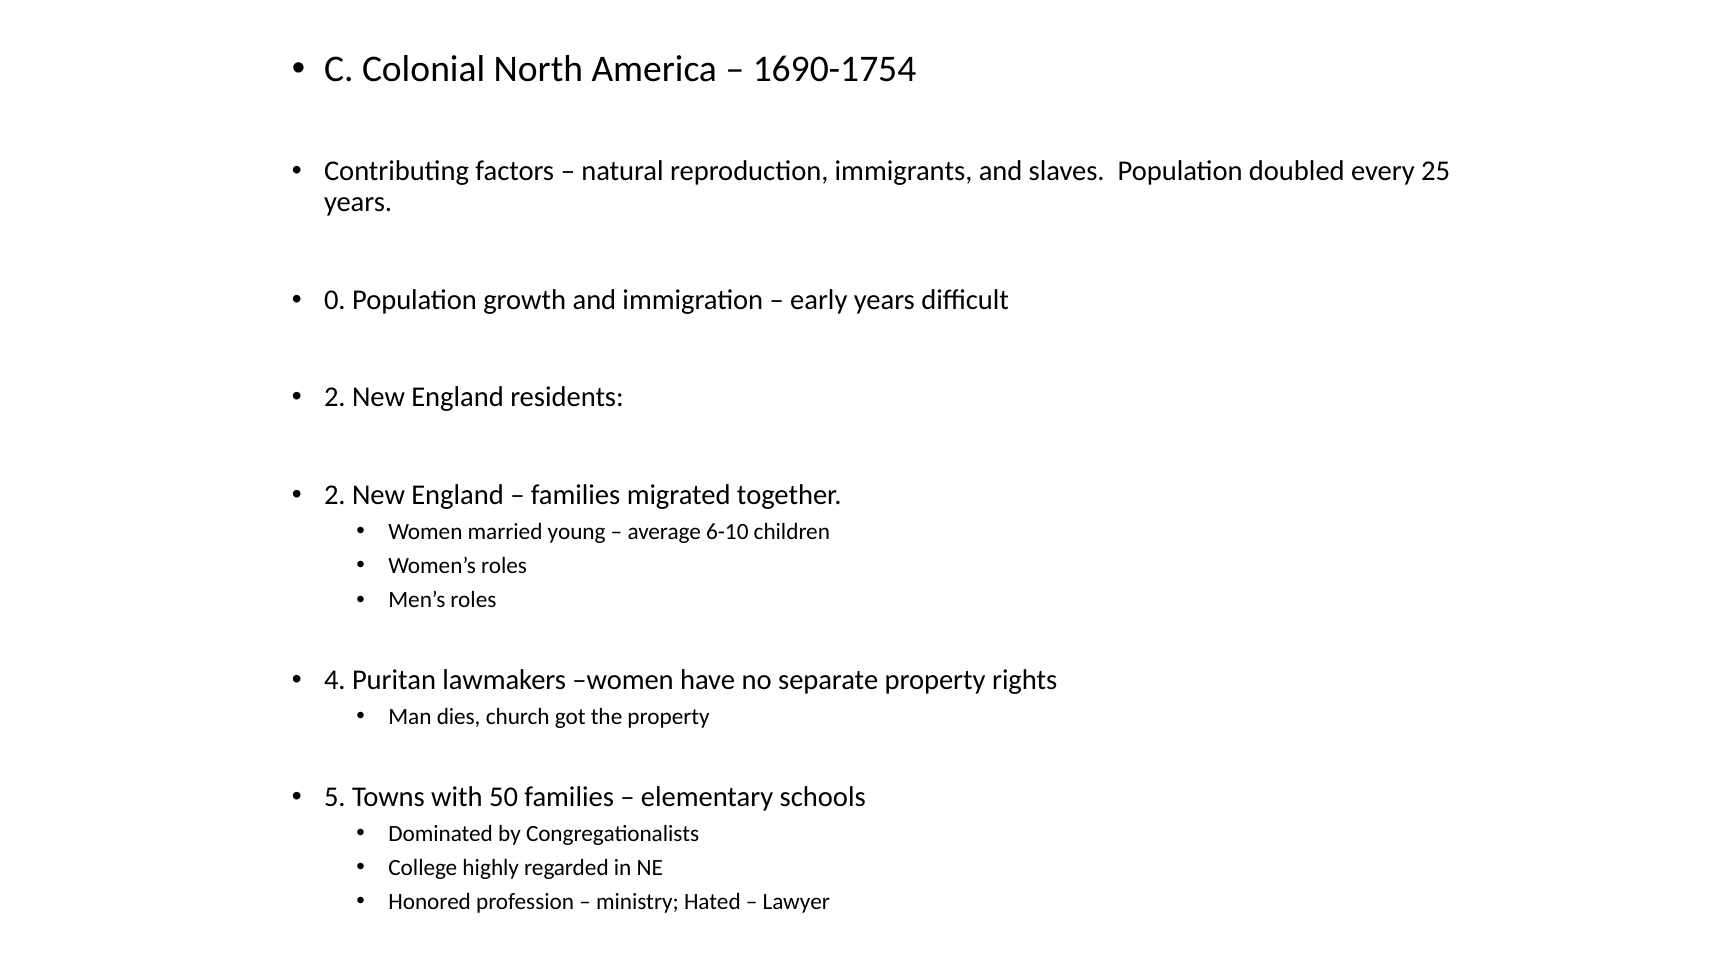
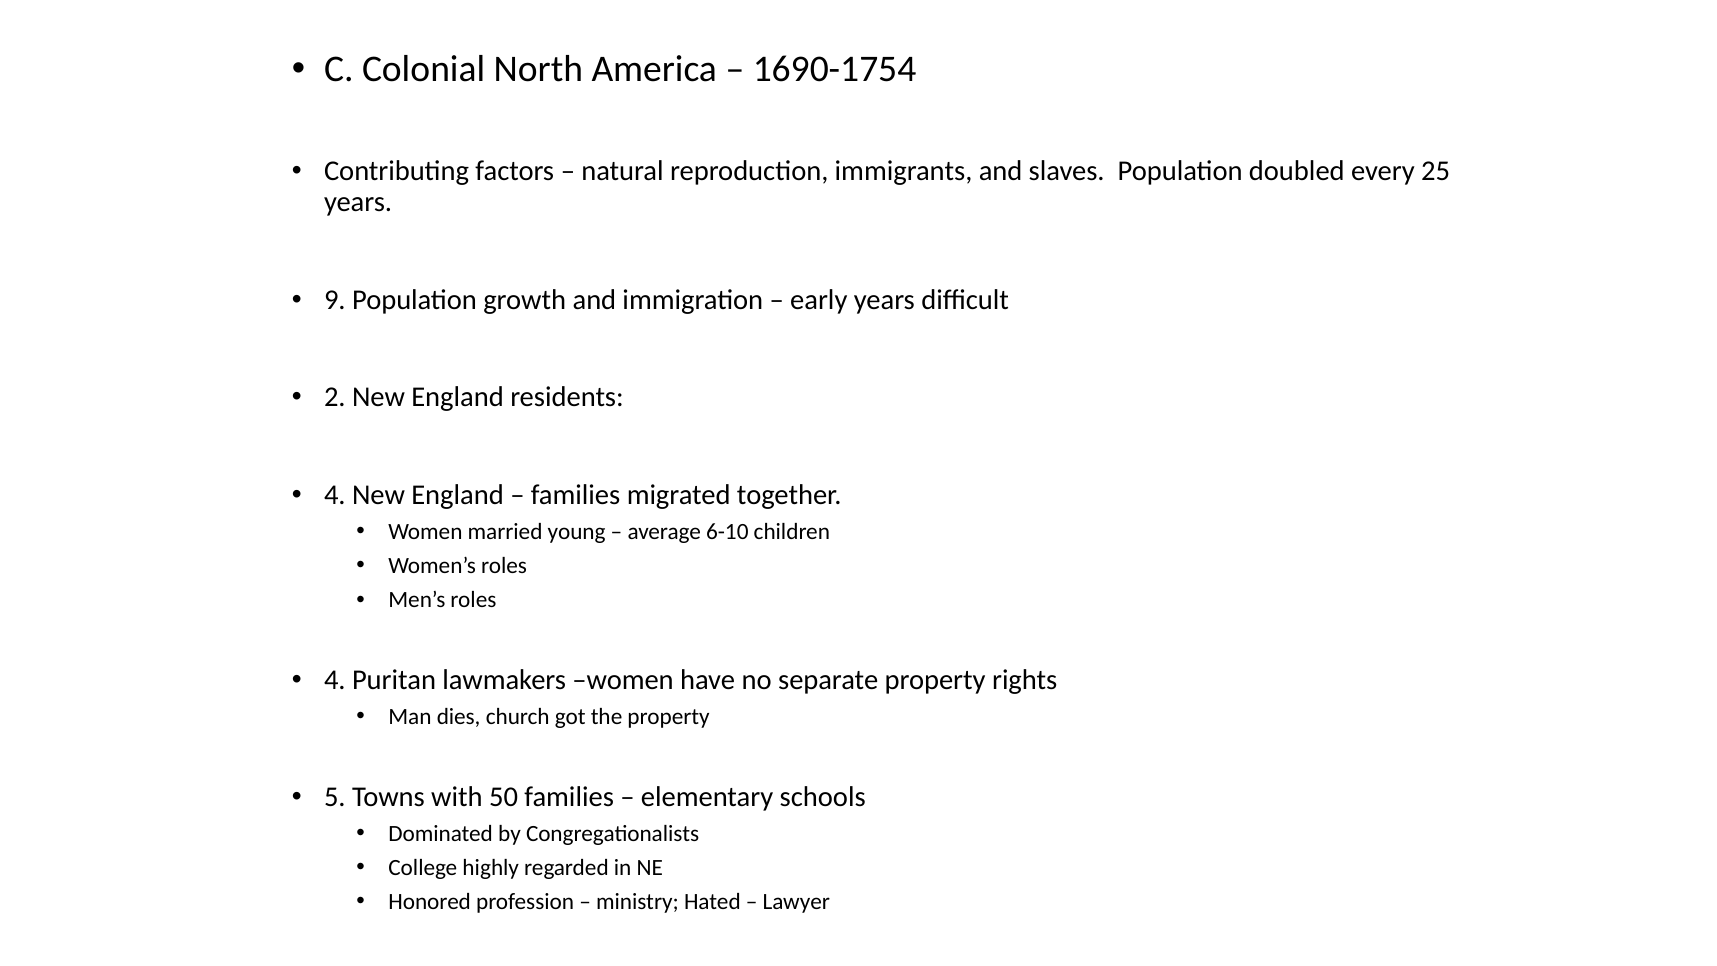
0: 0 -> 9 (335, 300)
2: 2 -> 4 (335, 495)
